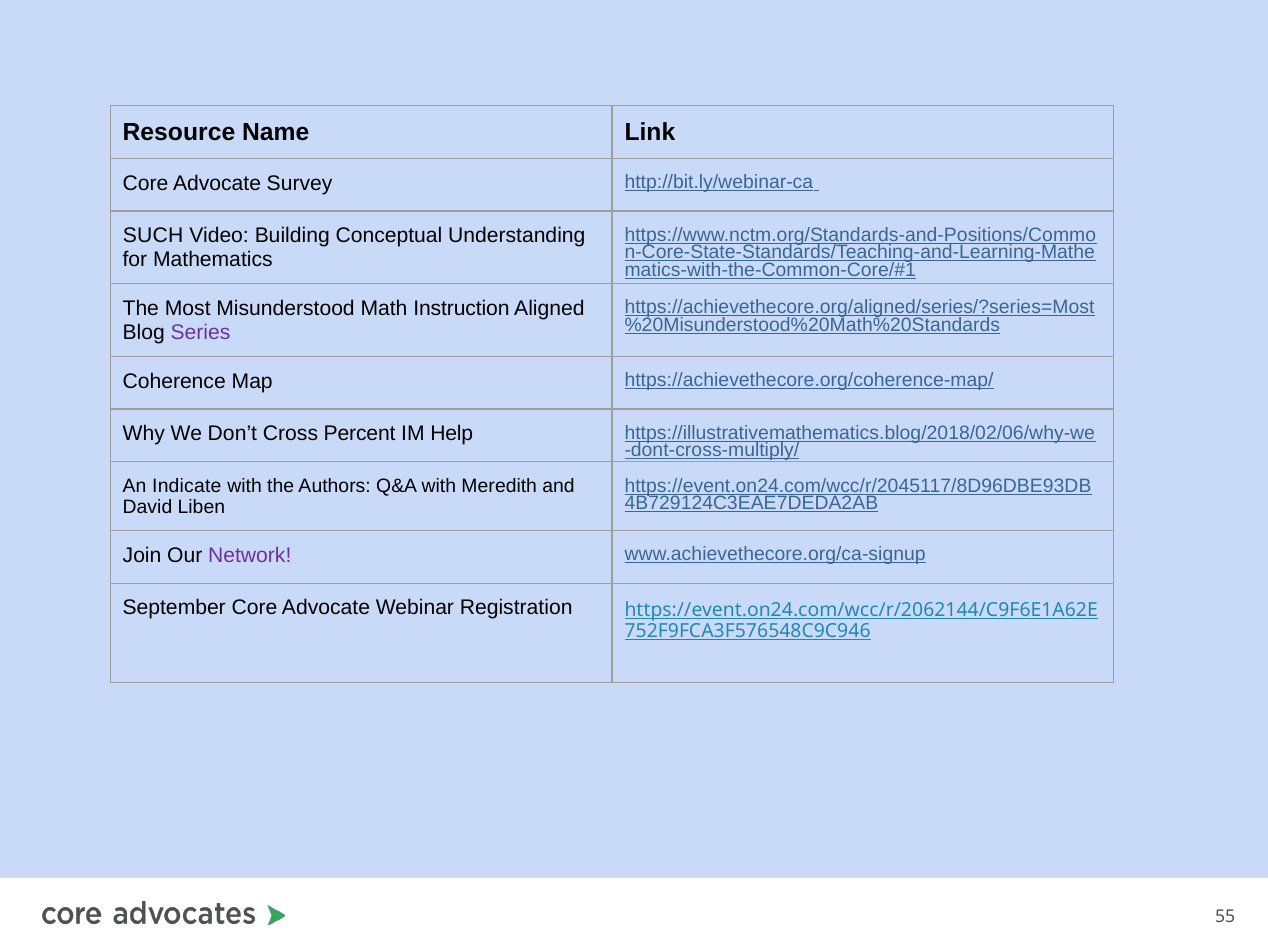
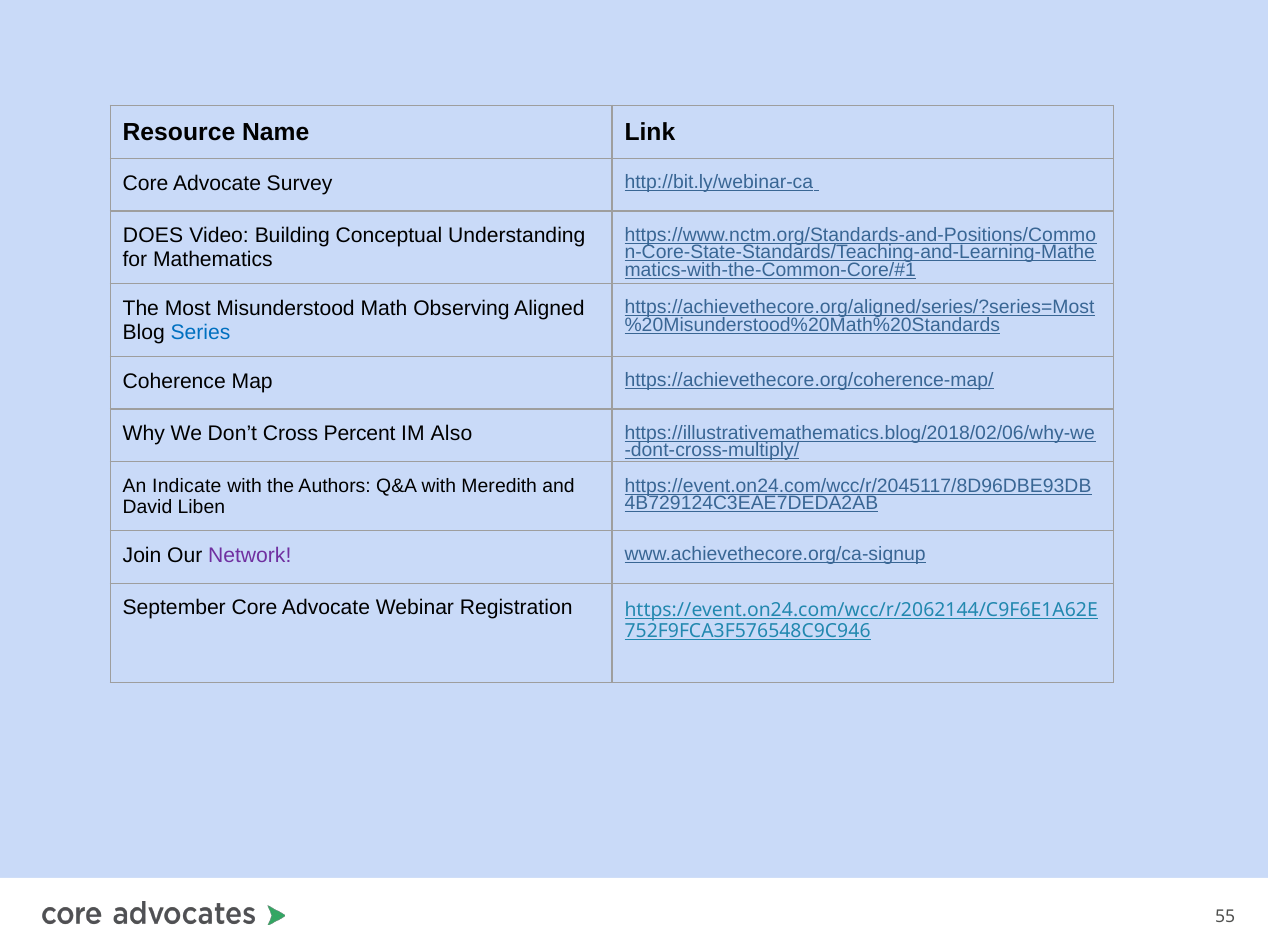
SUCH: SUCH -> DOES (153, 236)
Instruction: Instruction -> Observing (461, 308)
Series colour: purple -> blue (201, 332)
Help: Help -> Also (451, 434)
